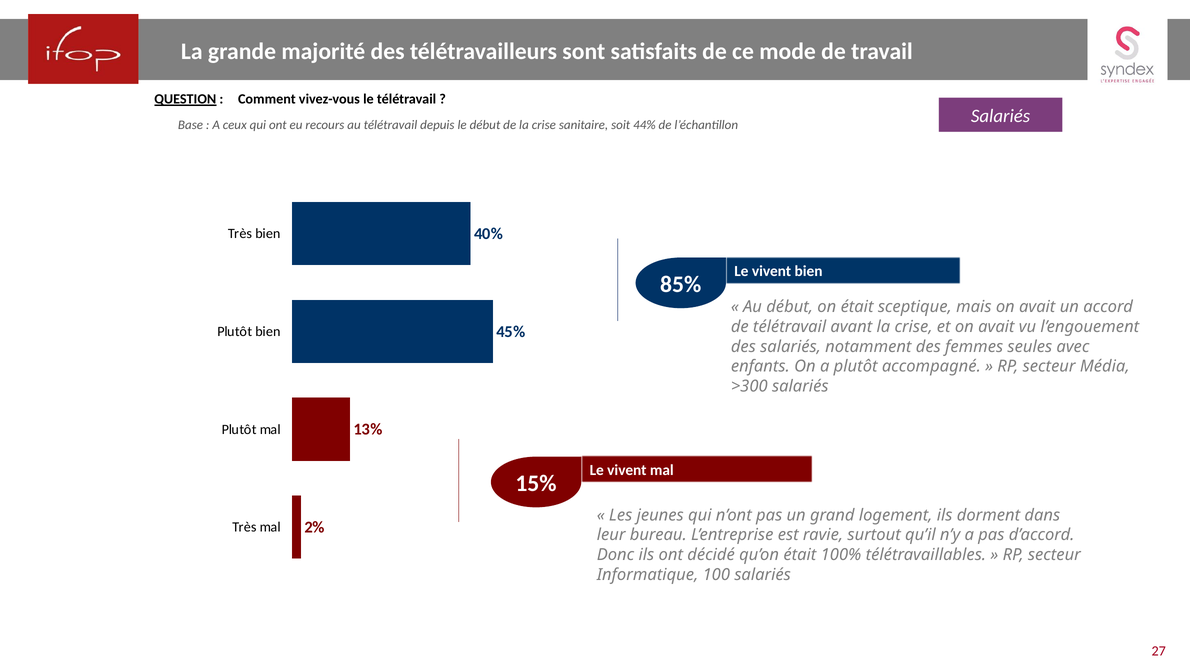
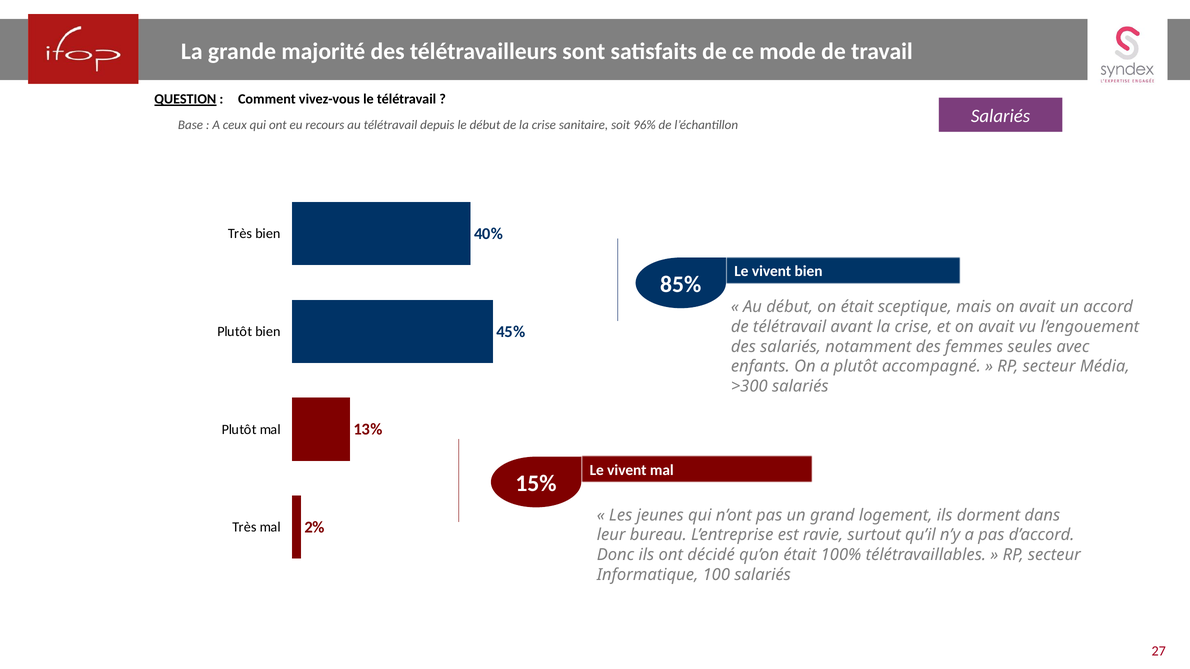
44%: 44% -> 96% (644, 125)
